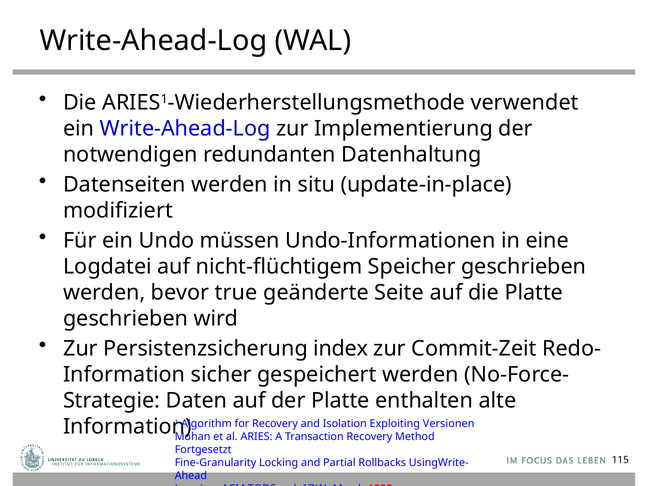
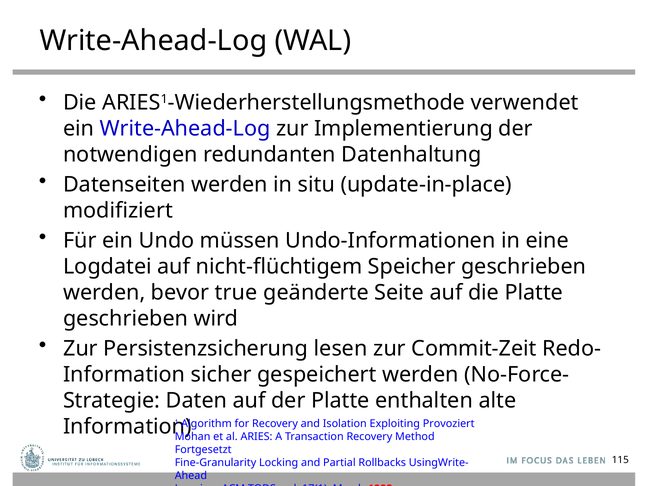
index: index -> lesen (341, 349)
Versionen: Versionen -> Provoziert (449, 424)
